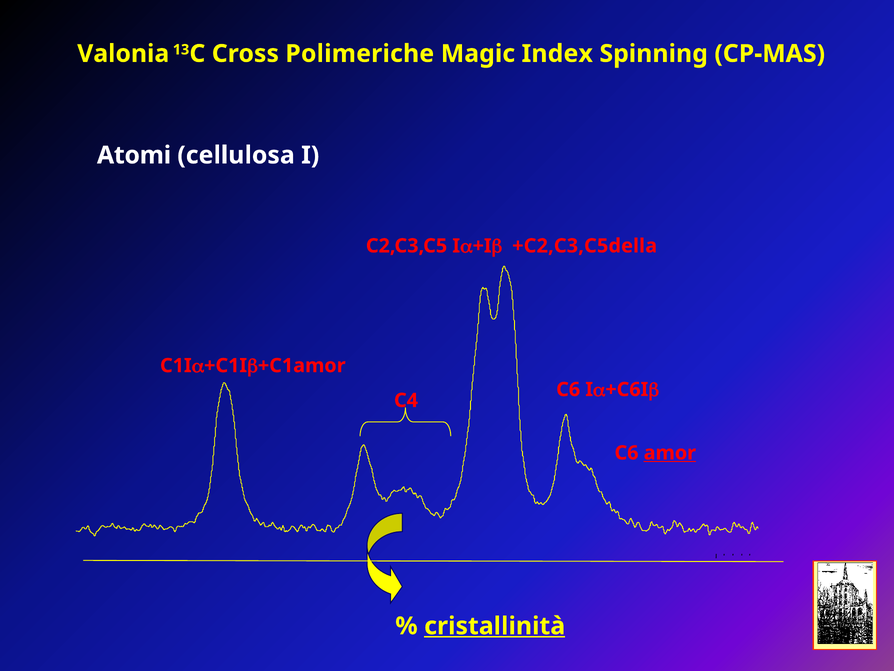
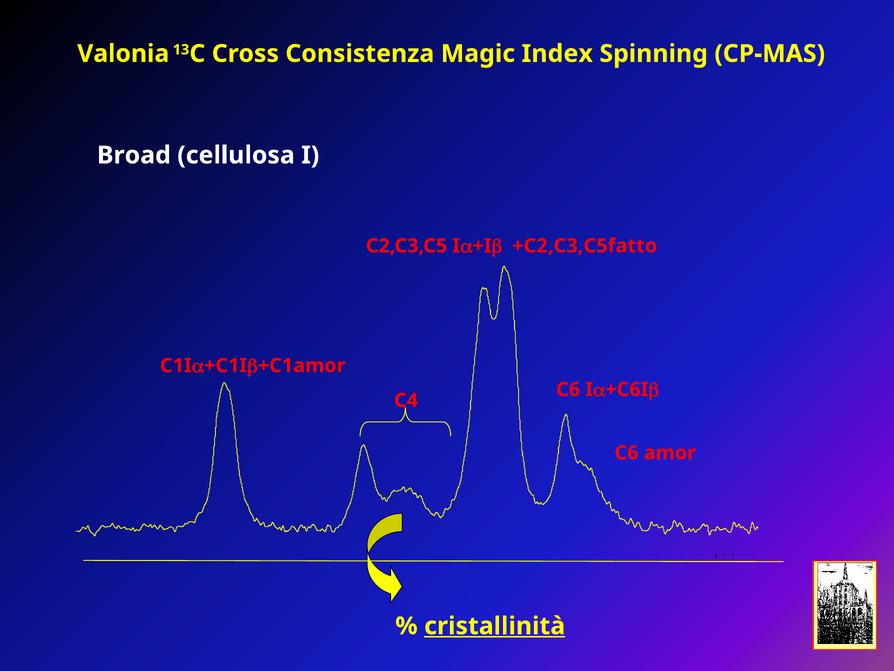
Polimeriche: Polimeriche -> Consistenza (360, 54)
Atomi: Atomi -> Broad (134, 155)
+C2,C3,C5della: +C2,C3,C5della -> +C2,C3,C5fatto (585, 246)
amor underline: present -> none (670, 453)
